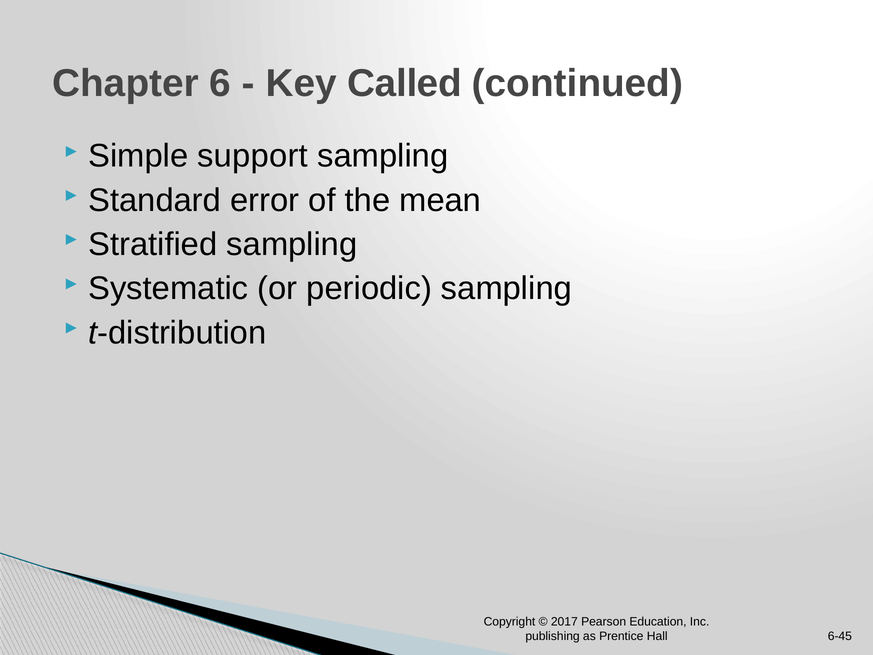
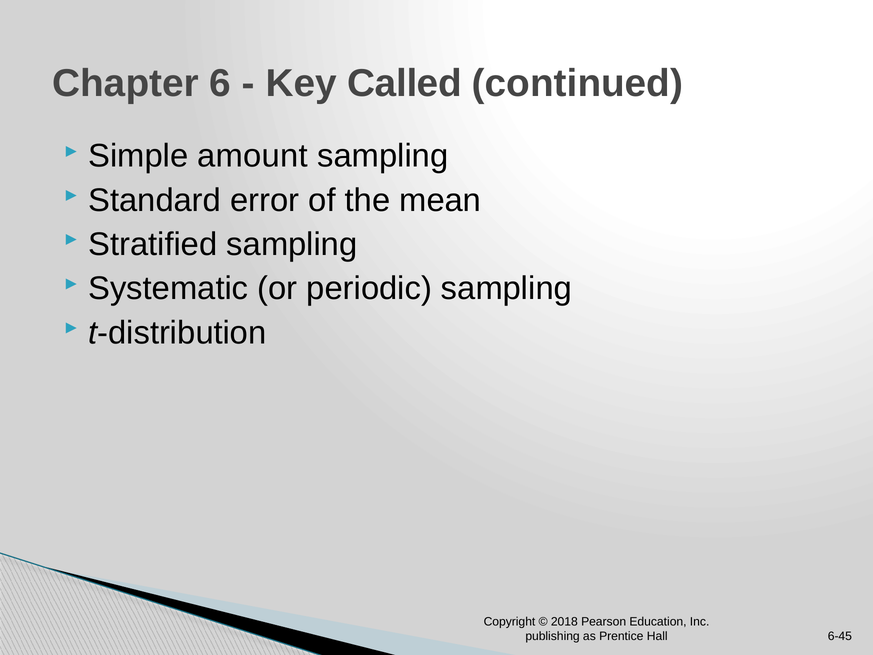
support: support -> amount (253, 156)
2017: 2017 -> 2018 (564, 621)
